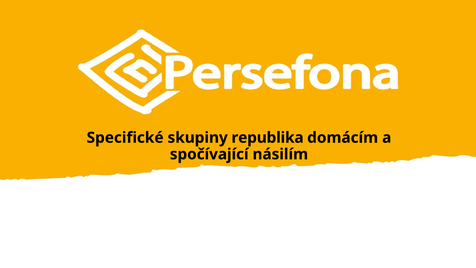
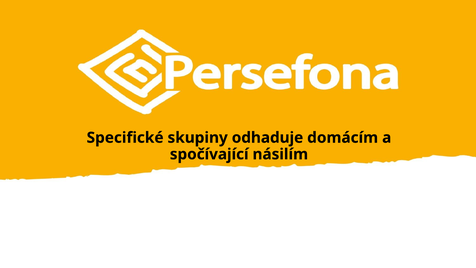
republika: republika -> odhaduje (267, 138)
